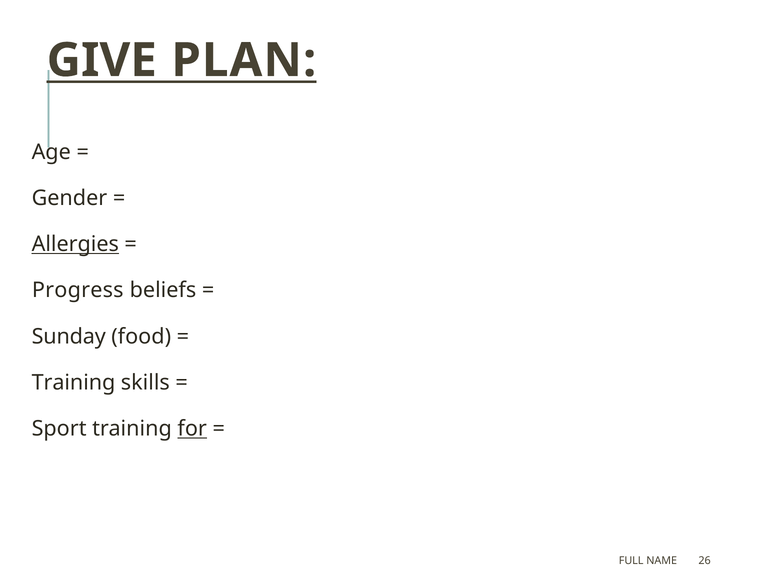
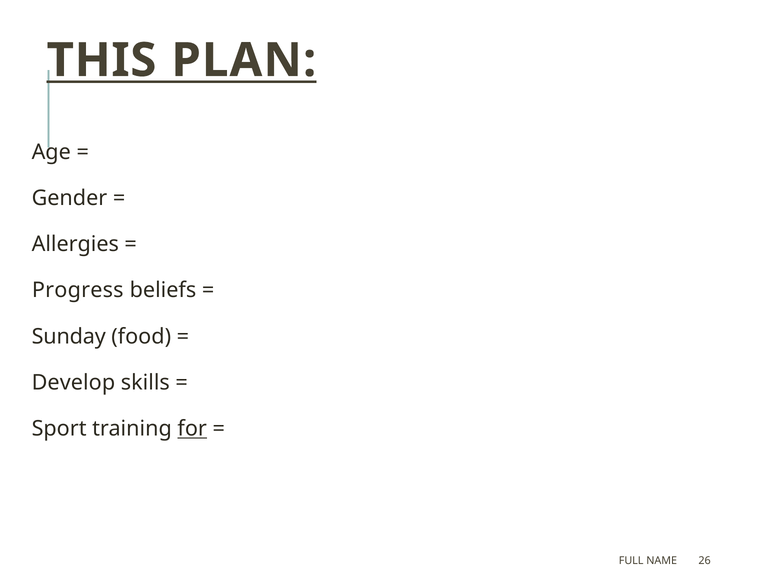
GIVE: GIVE -> THIS (102, 60)
Allergies underline: present -> none (75, 245)
Training: Training -> Develop (73, 383)
